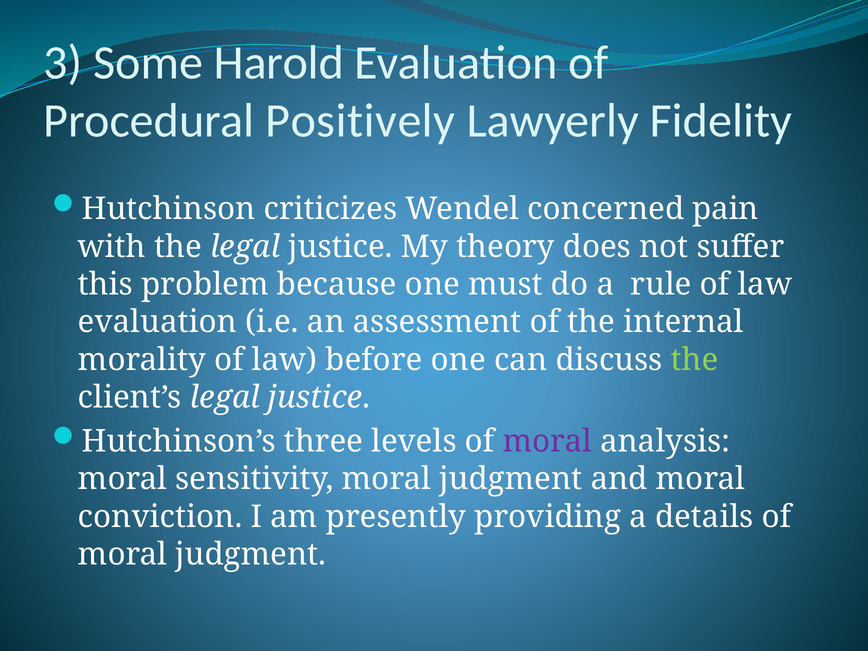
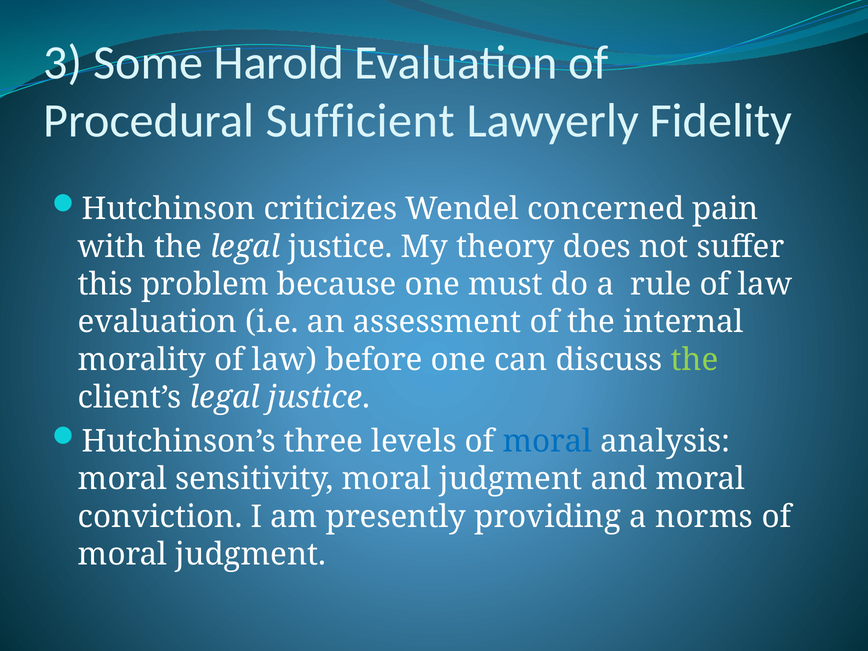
Positively: Positively -> Sufficient (360, 121)
moral colour: purple -> blue (547, 441)
details: details -> norms (704, 517)
